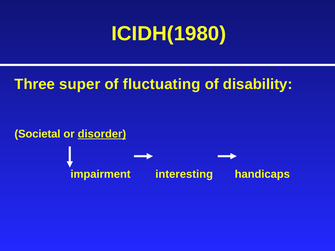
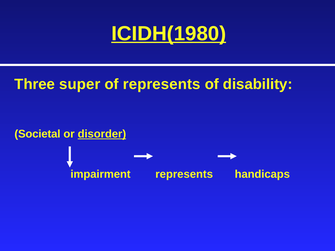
ICIDH(1980 underline: none -> present (169, 34)
of fluctuating: fluctuating -> represents (162, 84)
impairment interesting: interesting -> represents (184, 174)
